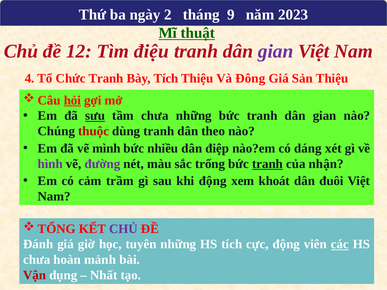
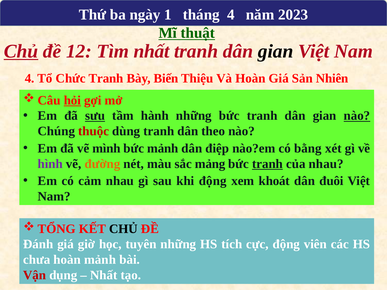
2: 2 -> 1 (168, 15)
tháng 9: 9 -> 4 (231, 15)
Chủ underline: none -> present (21, 51)
Tìm điệu: điệu -> nhất (152, 51)
gian colour: purple -> black (276, 51)
Bày Tích: Tích -> Biến (166, 78)
Và Đông: Đông -> Hoàn (250, 78)
Sản Thiệu: Thiệu -> Nhiên (332, 78)
tầm chưa: chưa -> hành (155, 116)
nào underline: none -> present (357, 116)
bức nhiều: nhiều -> mảnh (163, 148)
dáng: dáng -> bằng (308, 148)
đường colour: purple -> orange (102, 164)
trống: trống -> mảng (210, 164)
của nhận: nhận -> nhau (326, 164)
cảm trầm: trầm -> nhau (120, 181)
CHỦ colour: purple -> black (123, 229)
các underline: present -> none (340, 244)
